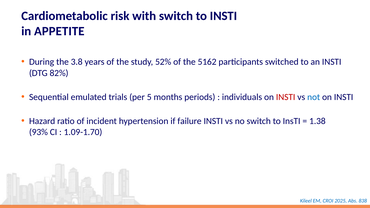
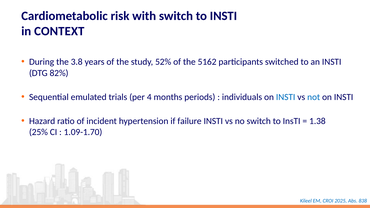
APPETITE: APPETITE -> CONTEXT (59, 31)
5: 5 -> 4 (149, 97)
INSTI colour: red -> blue (286, 97)
93%: 93% -> 25% (38, 132)
